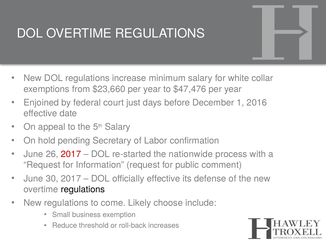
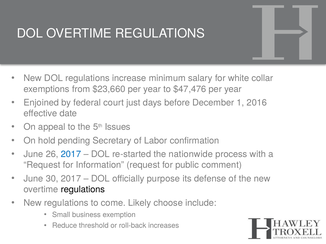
5th Salary: Salary -> Issues (118, 127)
2017 colour: red -> blue (71, 154)
officially effective: effective -> purpose (163, 179)
